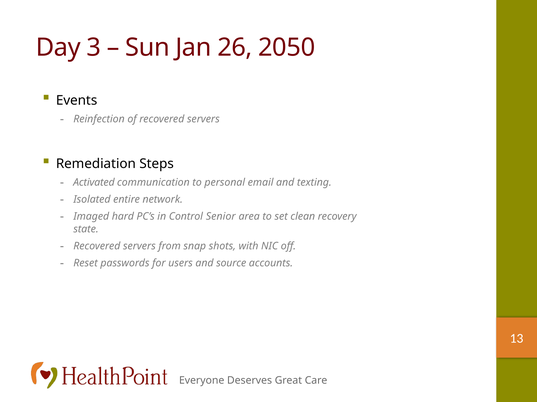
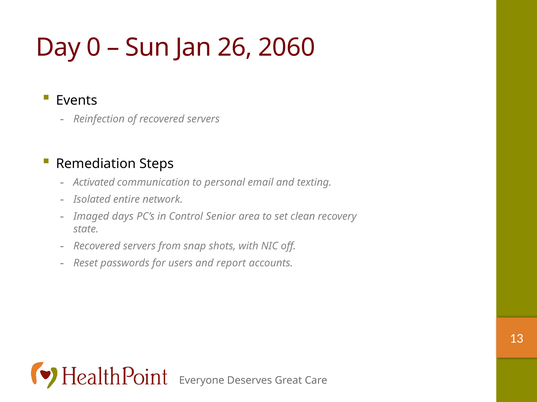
3: 3 -> 0 (94, 47)
2050: 2050 -> 2060 (287, 47)
hard: hard -> days (123, 217)
source: source -> report (231, 264)
